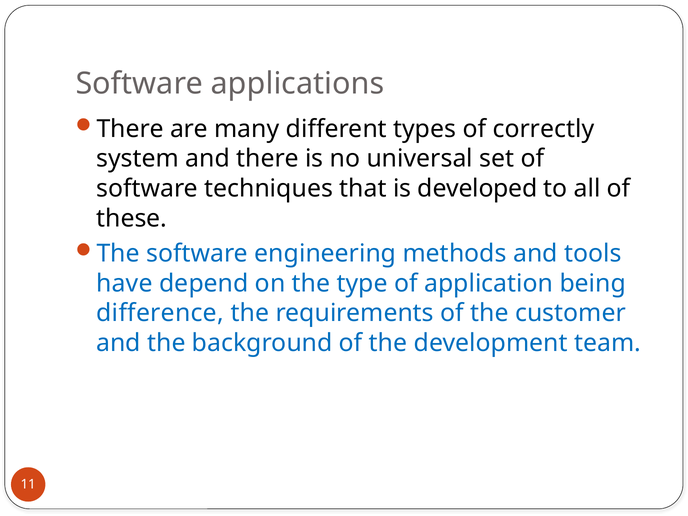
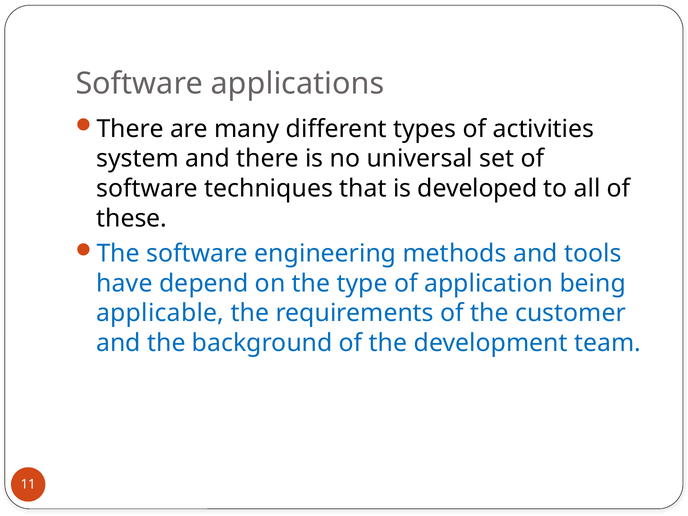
correctly: correctly -> activities (543, 129)
difference: difference -> applicable (160, 313)
